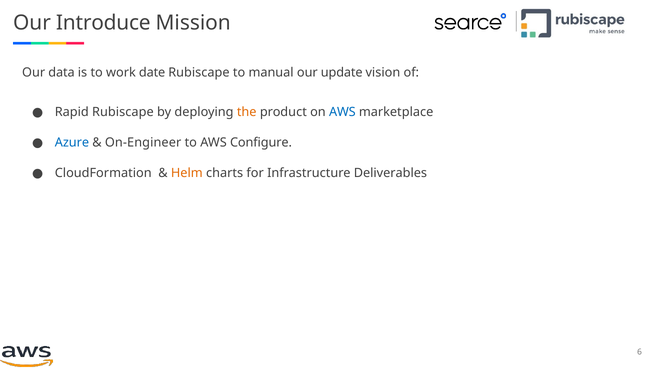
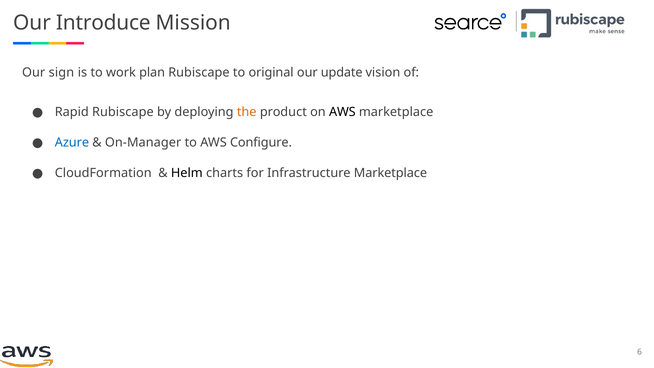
data: data -> sign (61, 72)
date: date -> plan (152, 72)
manual: manual -> original (271, 72)
AWS colour: blue -> black (342, 112)
On-Engineer: On-Engineer -> On-Manager (143, 143)
Helm colour: orange -> black (187, 173)
Infrastructure Deliverables: Deliverables -> Marketplace (390, 173)
